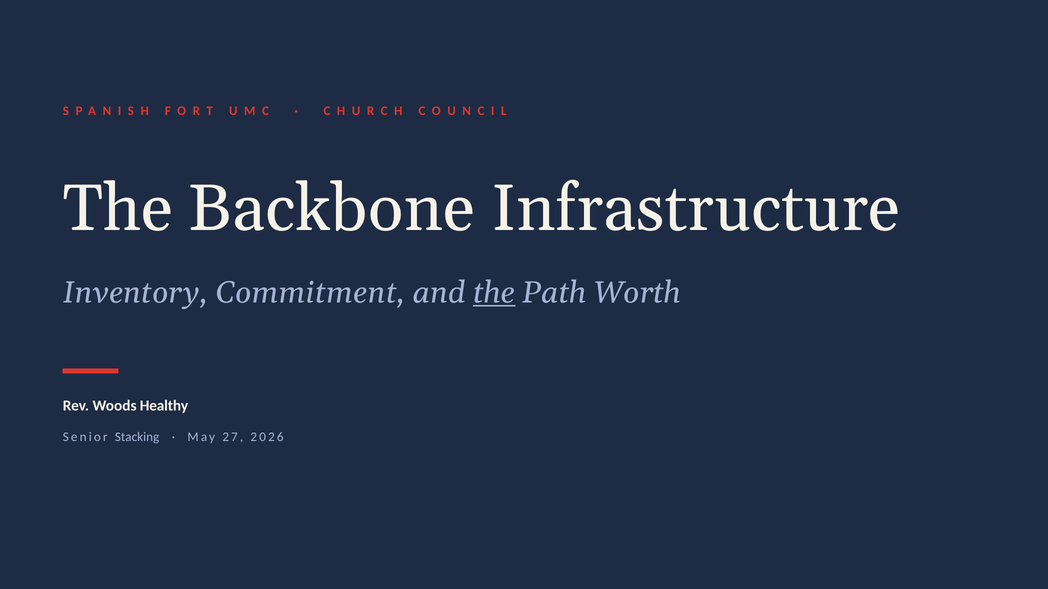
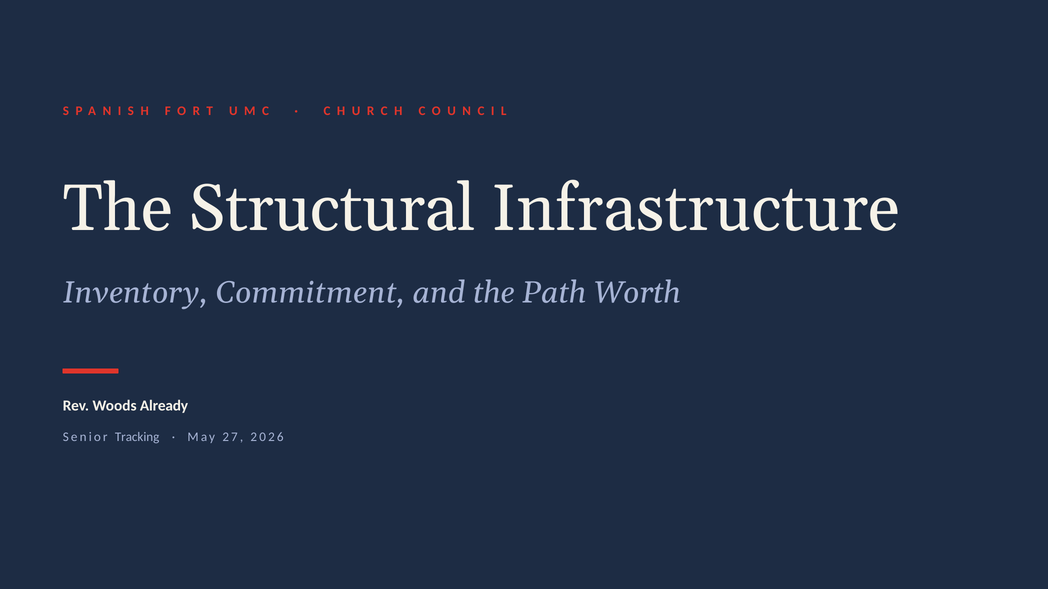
Backbone: Backbone -> Structural (332, 209)
the underline: present -> none (494, 293)
Healthy: Healthy -> Already (164, 406)
Stacking: Stacking -> Tracking (137, 437)
